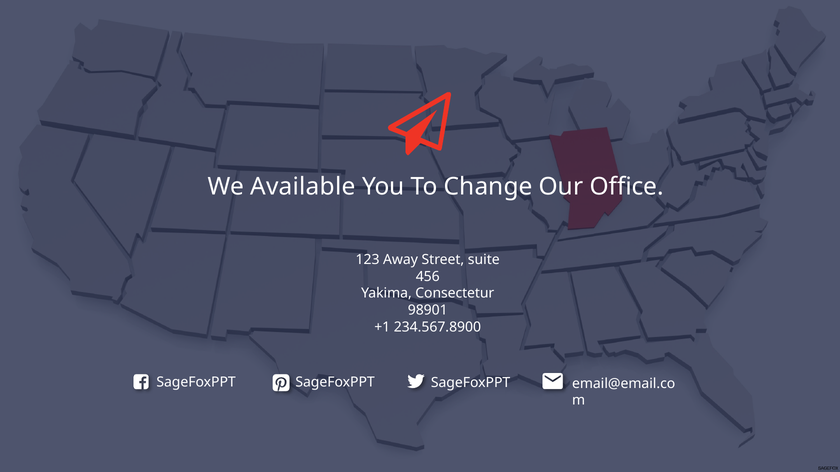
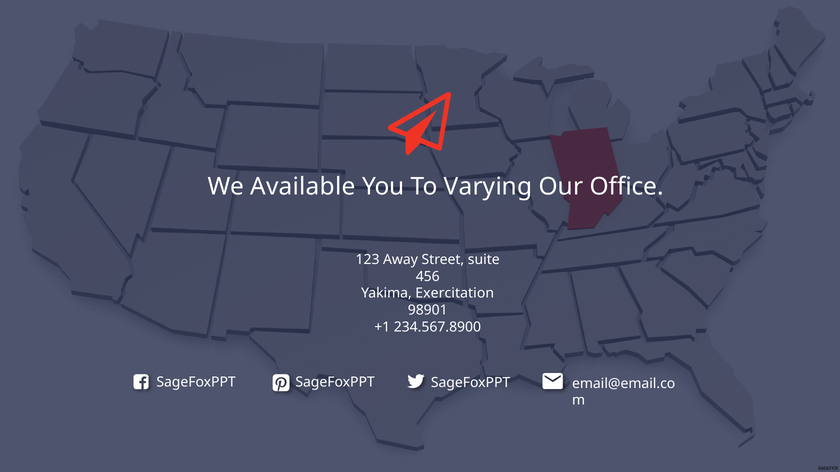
Change: Change -> Varying (488, 187)
Consectetur: Consectetur -> Exercitation (455, 294)
